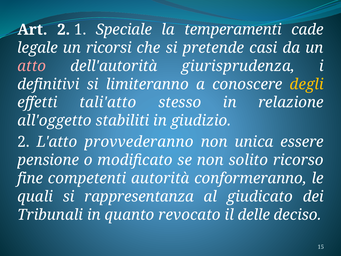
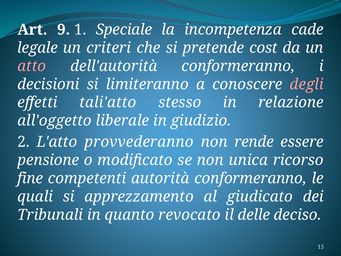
Art 2: 2 -> 9 (64, 30)
temperamenti: temperamenti -> incompetenza (233, 30)
ricorsi: ricorsi -> criteri (109, 48)
casi: casi -> cost (263, 48)
dell'autorità giurisprudenza: giurisprudenza -> conformeranno (238, 66)
definitivi: definitivi -> decisioni (48, 84)
degli colour: yellow -> pink (307, 84)
stabiliti: stabiliti -> liberale (122, 121)
unica: unica -> rende (254, 142)
solito: solito -> unica (248, 160)
rappresentanza: rappresentanza -> apprezzamento (139, 196)
